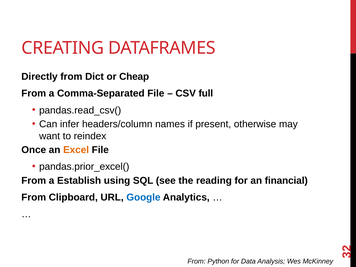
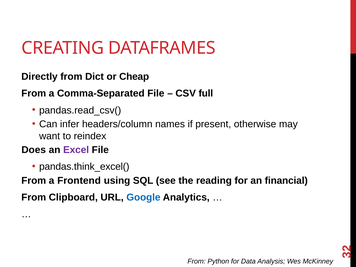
Once: Once -> Does (34, 150)
Excel colour: orange -> purple (76, 150)
pandas.prior_excel(: pandas.prior_excel( -> pandas.think_excel( (84, 167)
Establish: Establish -> Frontend (79, 181)
